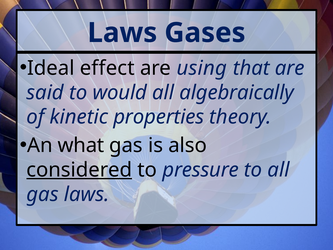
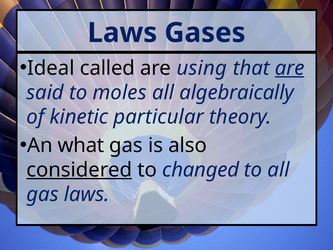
effect: effect -> called (107, 68)
are underline: none -> present (290, 68)
would: would -> moles (120, 92)
properties: properties -> particular (159, 117)
pressure: pressure -> changed (201, 170)
